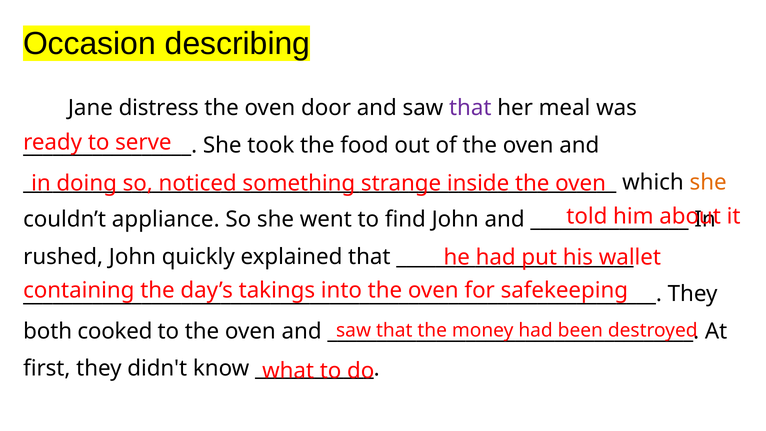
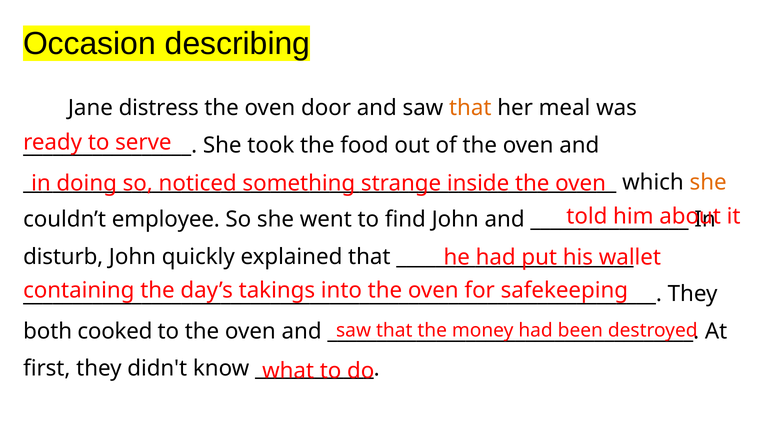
that colour: purple -> orange (470, 108)
appliance: appliance -> employee (166, 220)
rushed: rushed -> disturb (63, 257)
